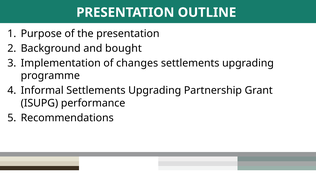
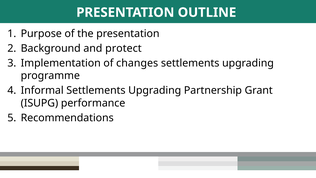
bought: bought -> protect (123, 48)
